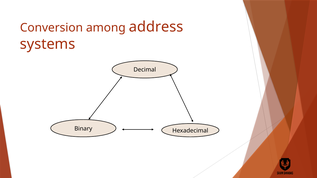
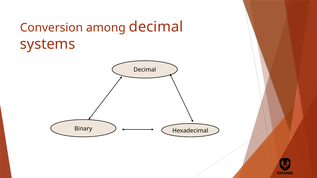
among address: address -> decimal (156, 27)
